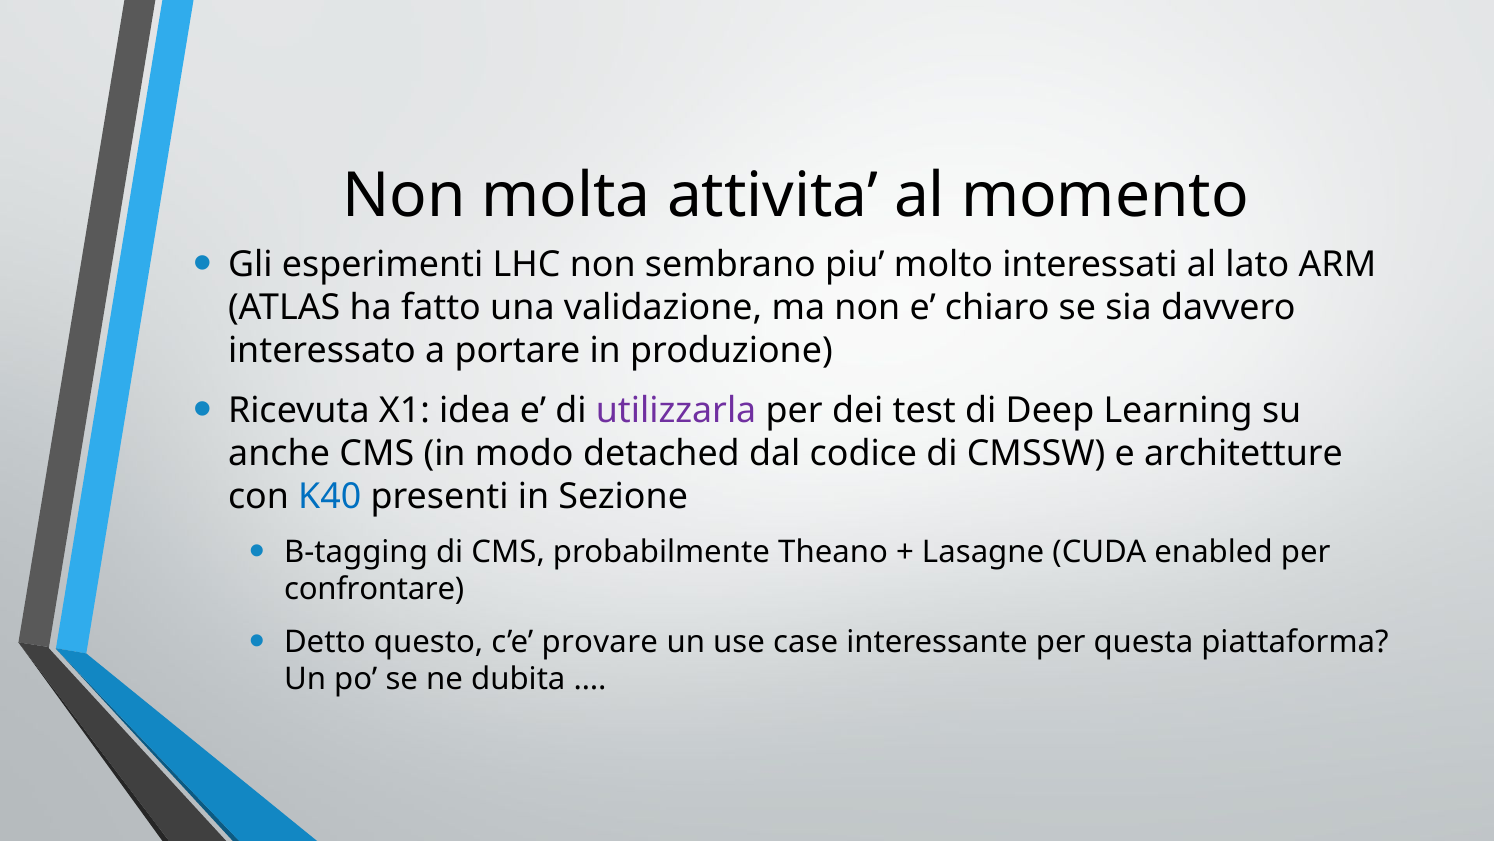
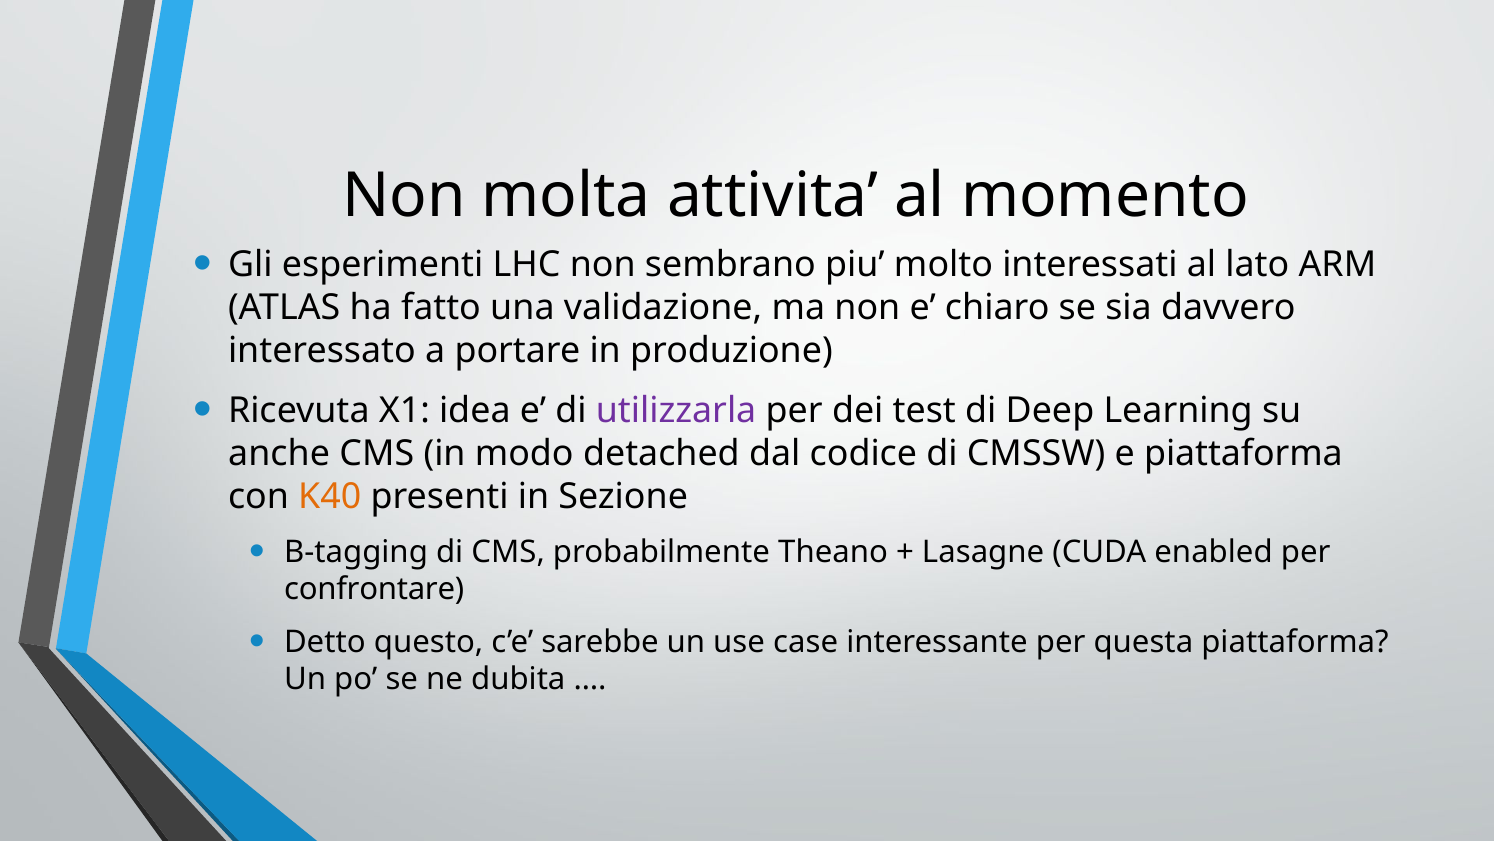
e architetture: architetture -> piattaforma (1243, 453)
K40 colour: blue -> orange (330, 496)
provare: provare -> sarebbe (600, 642)
